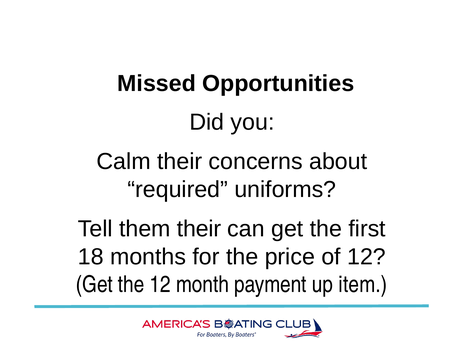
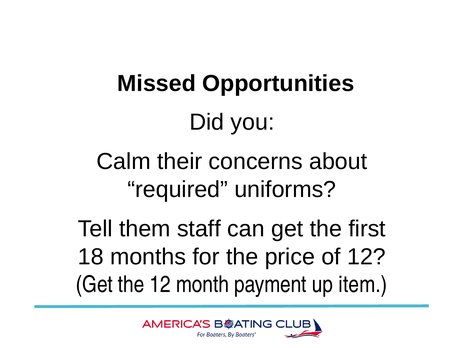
them their: their -> staff (199, 229)
